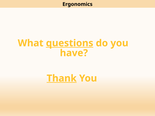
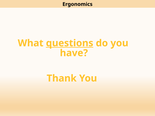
Thank underline: present -> none (62, 78)
